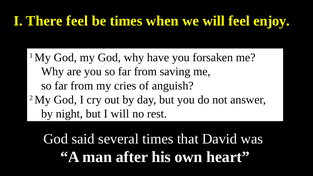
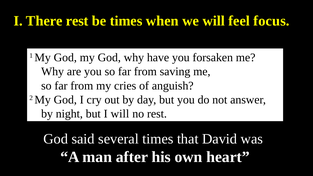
There feel: feel -> rest (77, 21)
enjoy: enjoy -> focus (272, 21)
